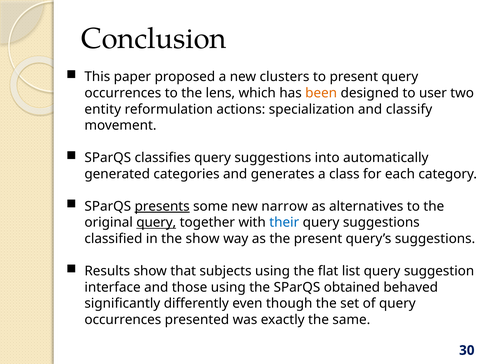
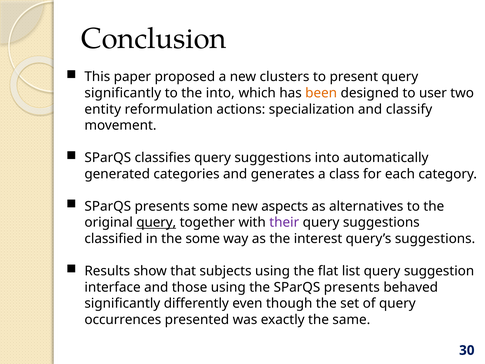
occurrences: occurrences -> significantly (123, 93)
the lens: lens -> into (220, 93)
presents underline: present -> none (162, 206)
narrow: narrow -> aspects (285, 206)
their colour: blue -> purple (284, 222)
the show: show -> some (203, 239)
the present: present -> interest (318, 239)
the SParQS obtained: obtained -> presents (352, 287)
